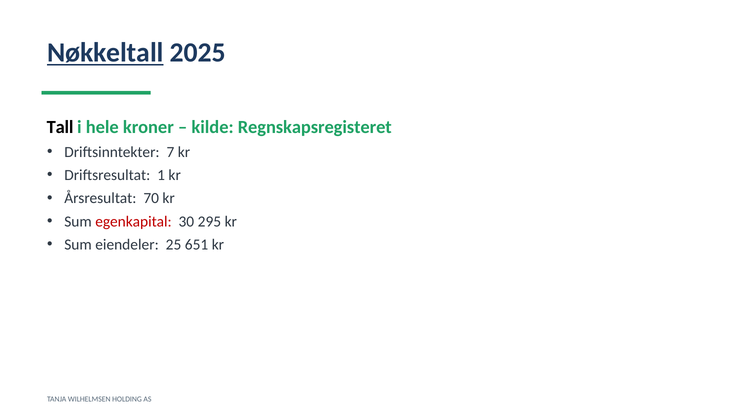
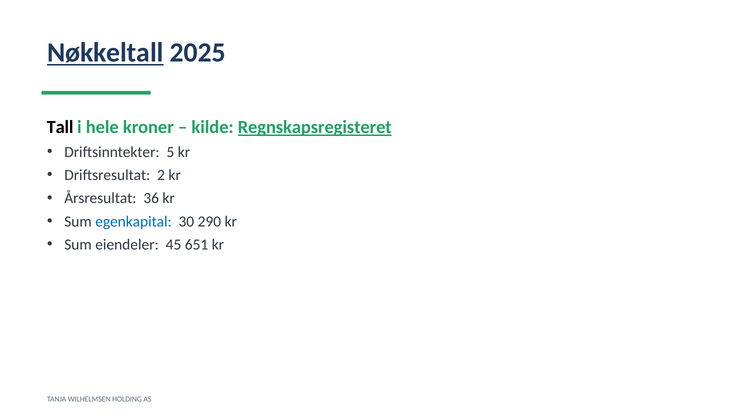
Regnskapsregisteret underline: none -> present (315, 127)
7: 7 -> 5 (170, 152)
1: 1 -> 2 (161, 175)
70: 70 -> 36 (151, 198)
egenkapital colour: red -> blue (133, 221)
295: 295 -> 290 (209, 221)
25: 25 -> 45 (173, 244)
